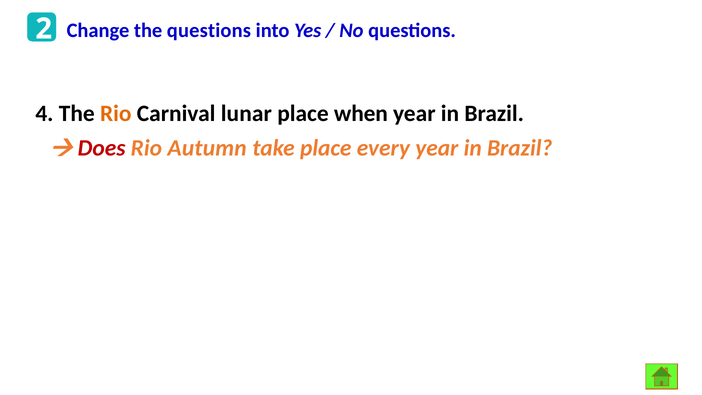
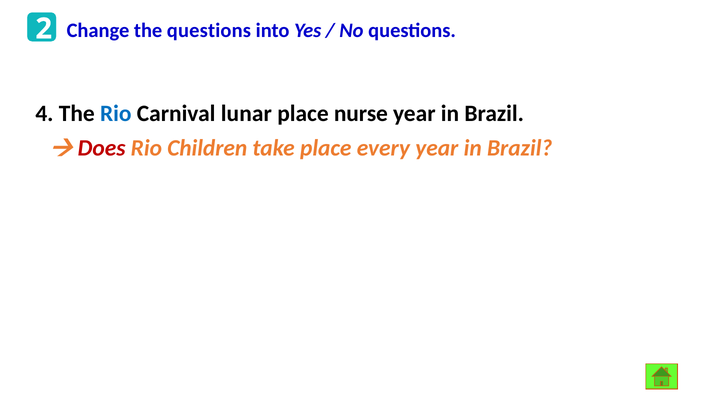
Rio colour: orange -> blue (116, 114)
when: when -> nurse (361, 114)
Autumn: Autumn -> Children (207, 148)
